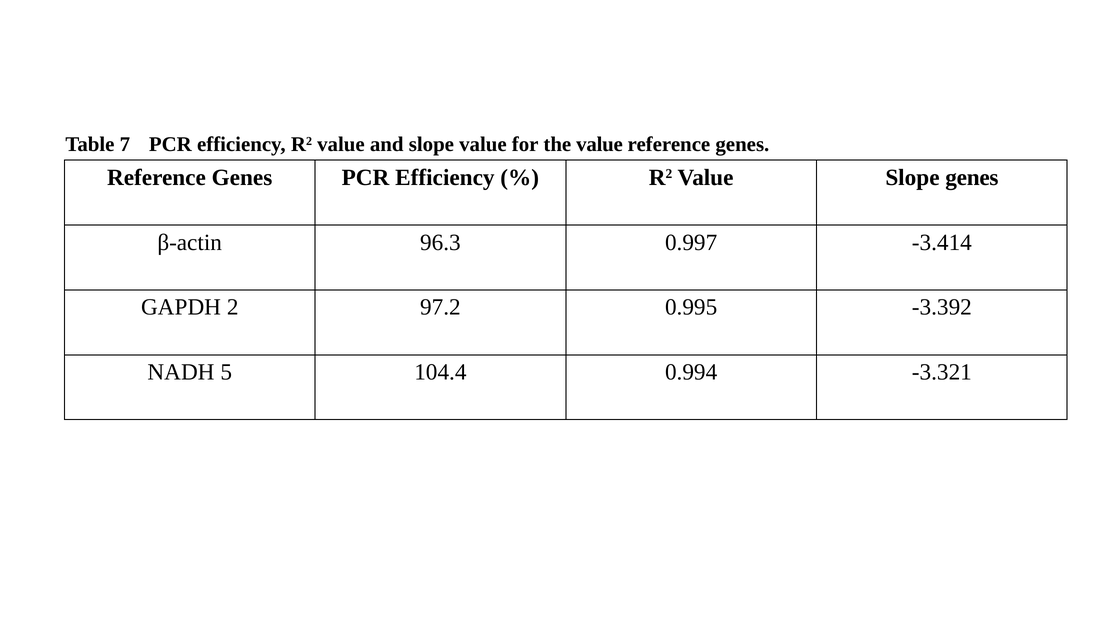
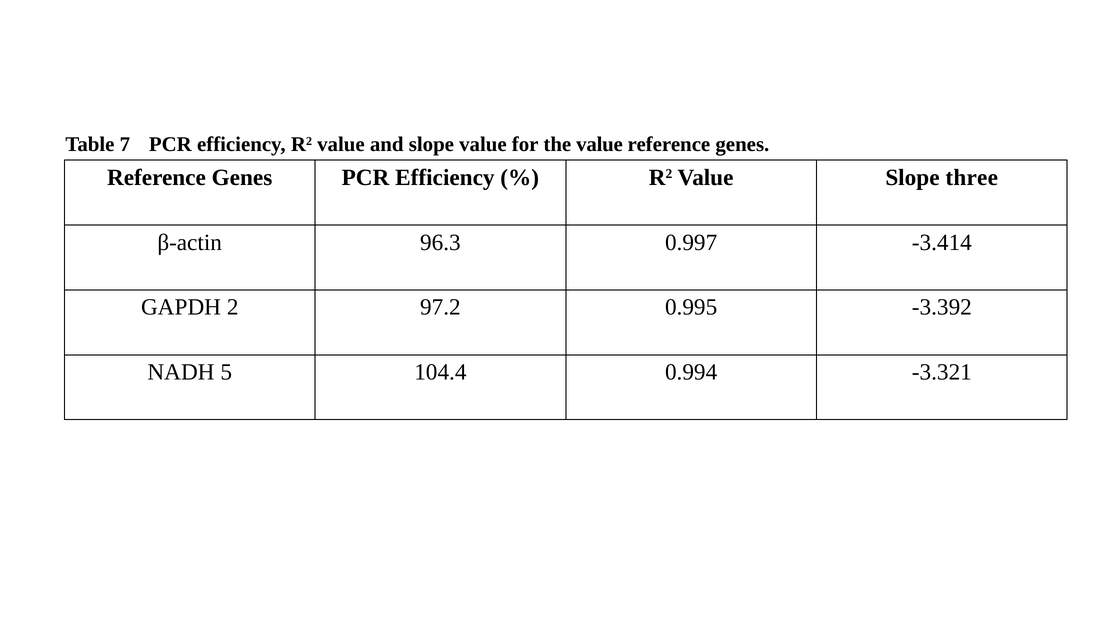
Slope genes: genes -> three (972, 177)
